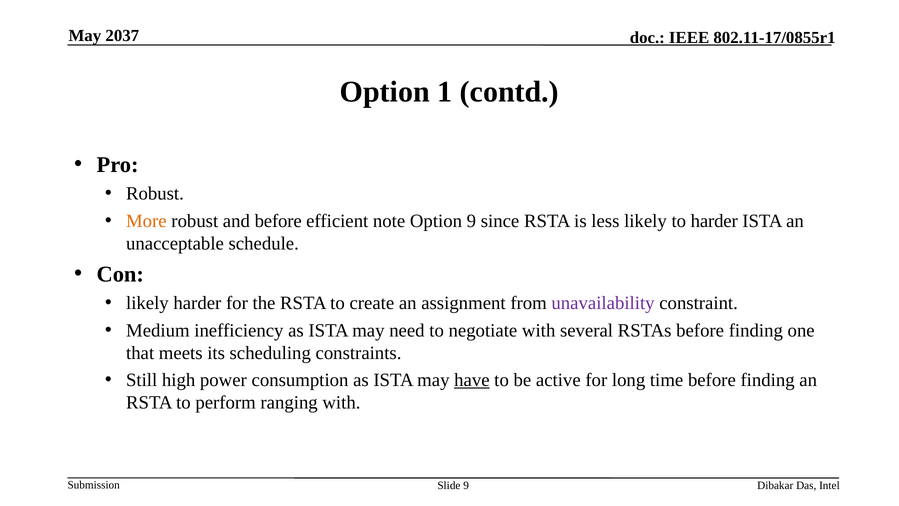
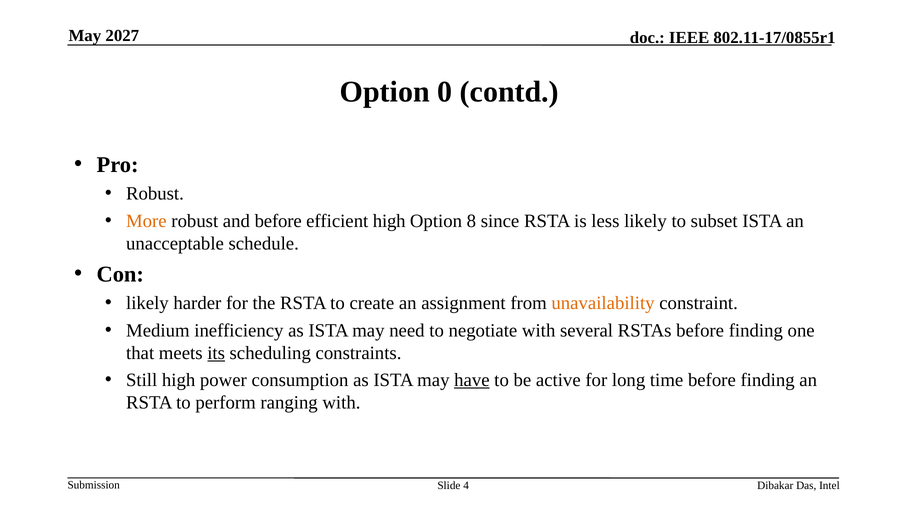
2037: 2037 -> 2027 (122, 36)
1: 1 -> 0 (445, 92)
efficient note: note -> high (389, 221)
Option 9: 9 -> 8 (471, 221)
to harder: harder -> subset (714, 221)
unavailability colour: purple -> orange (603, 303)
its underline: none -> present (216, 353)
Slide 9: 9 -> 4 (466, 485)
